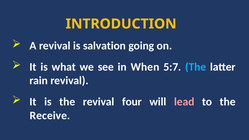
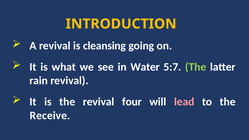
salvation: salvation -> cleansing (105, 46)
When: When -> Water (145, 67)
The colour: light blue -> light green (196, 67)
